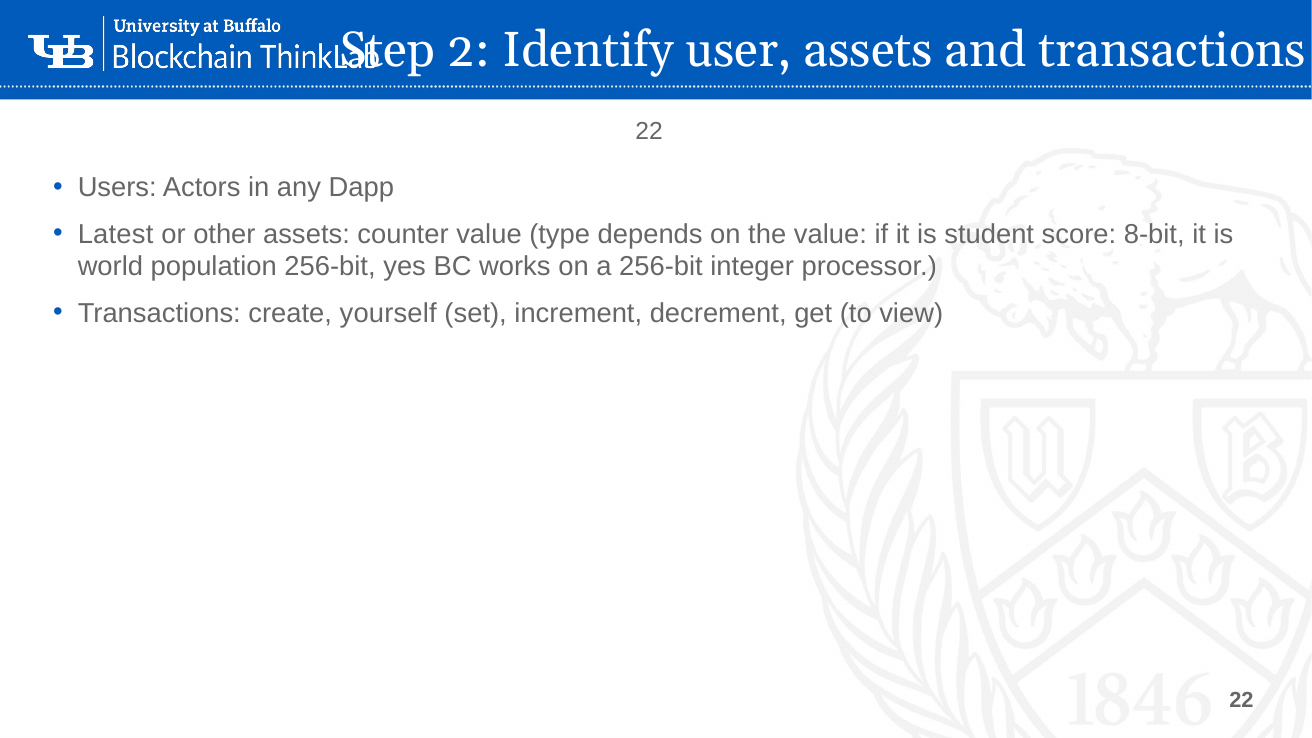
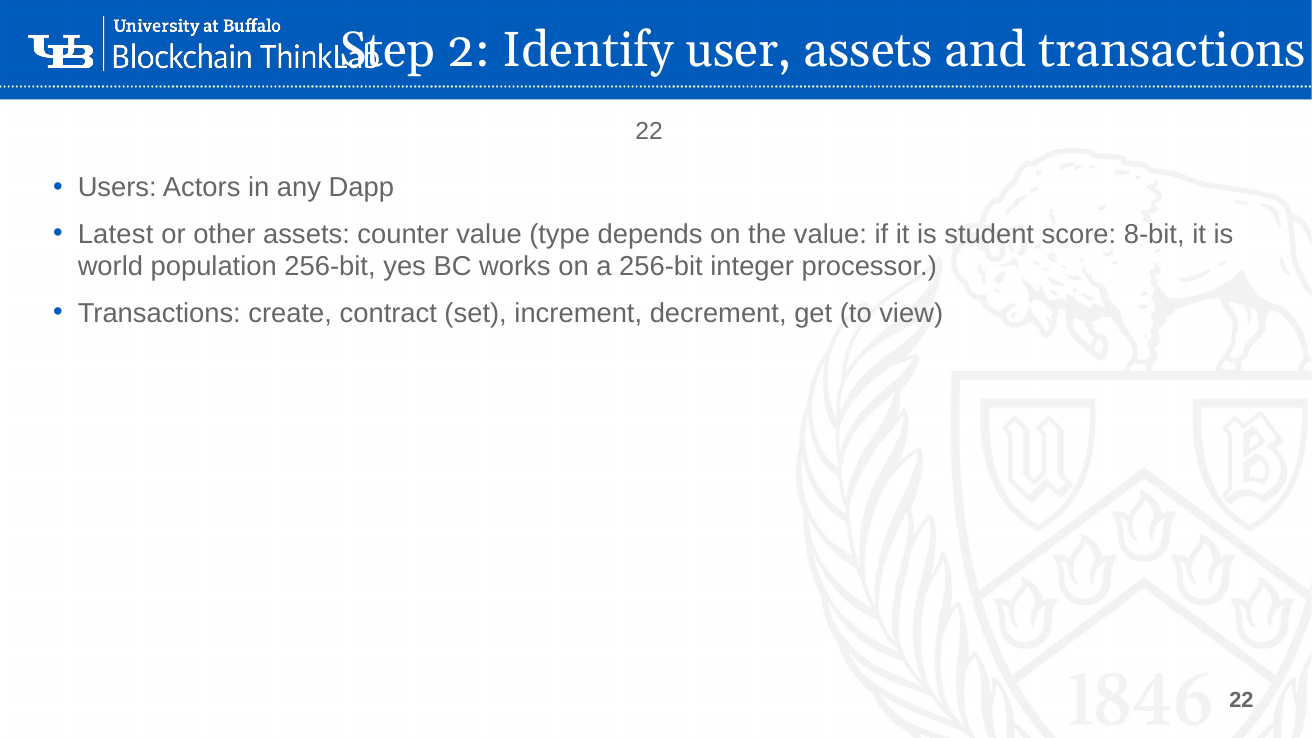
yourself: yourself -> contract (388, 313)
